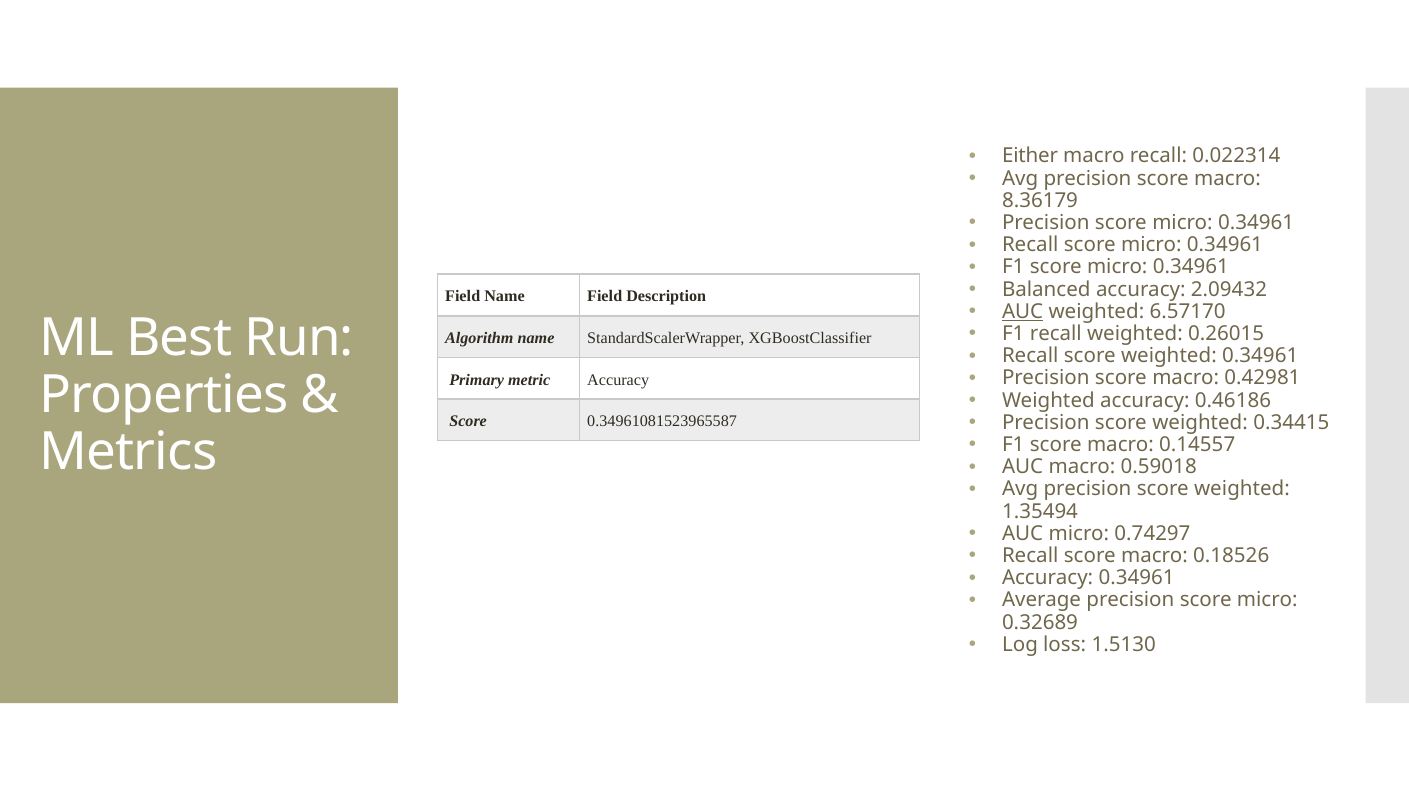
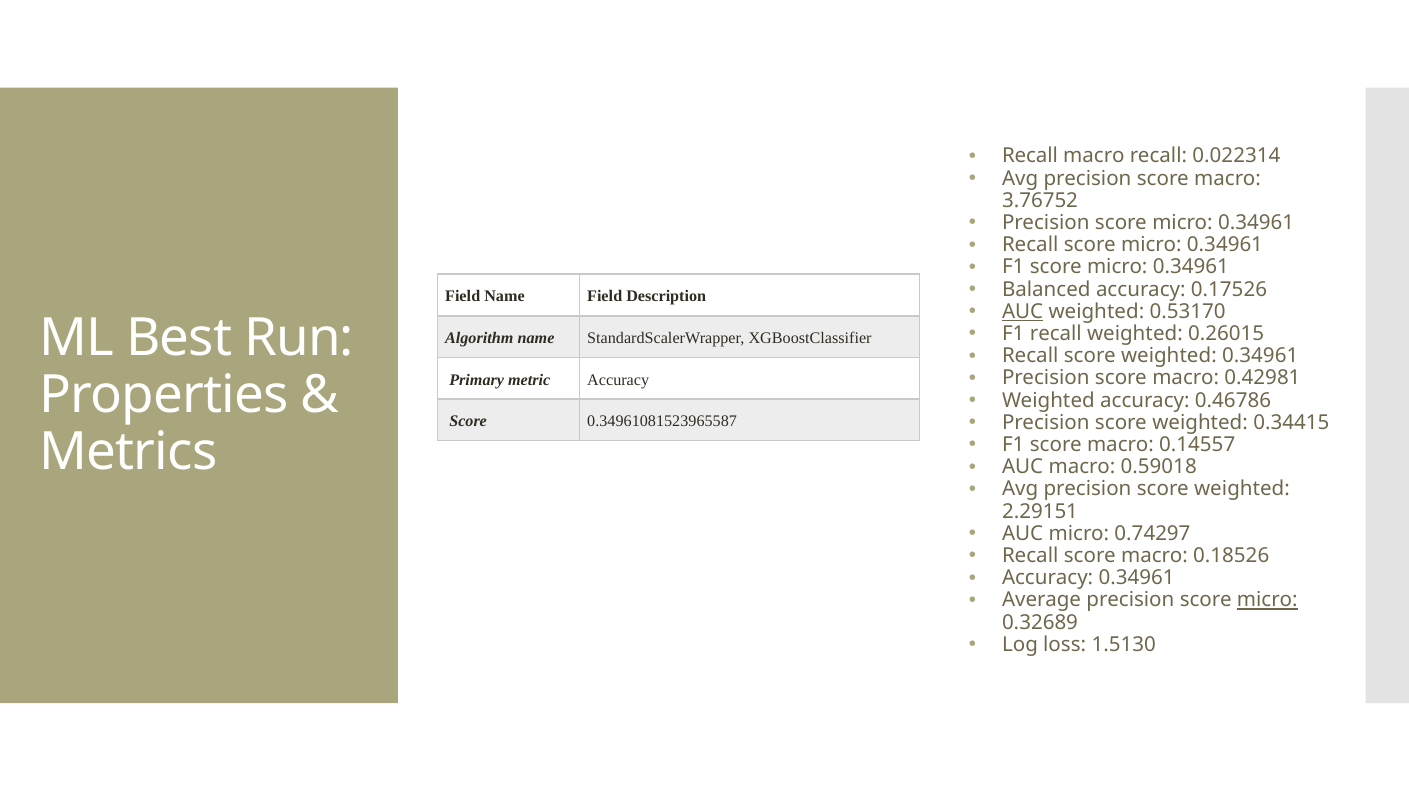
Either: Either -> Recall (1030, 156)
8.36179: 8.36179 -> 3.76752 (1040, 201)
2.09432: 2.09432 -> 0.17526 (1229, 290)
6.57170: 6.57170 -> 0.53170 (1188, 312)
0.46186: 0.46186 -> 0.46786 (1233, 401)
1.35494: 1.35494 -> 2.29151 (1040, 512)
micro underline: none -> present (1267, 601)
